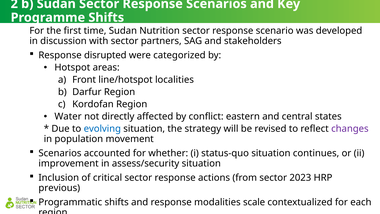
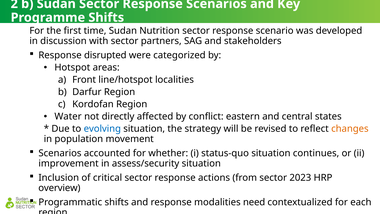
changes colour: purple -> orange (350, 129)
previous: previous -> overview (59, 188)
scale: scale -> need (254, 202)
